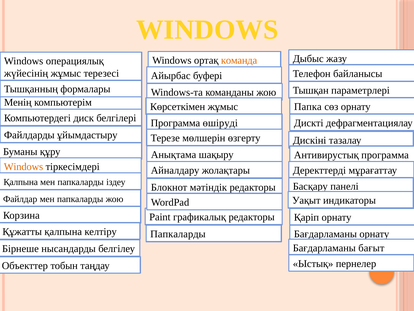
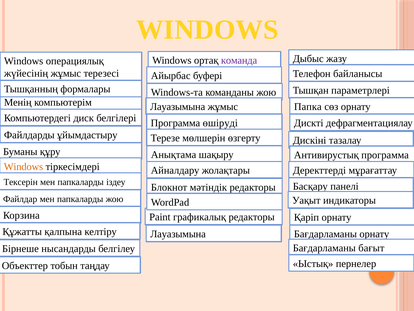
команда colour: orange -> purple (239, 60)
Көрсеткімен: Көрсеткімен -> Лауазымына (178, 107)
Қалпына: Қалпына -> Тексерін (21, 182)
Папкаларды: Папкаларды -> Лауазымына (178, 234)
